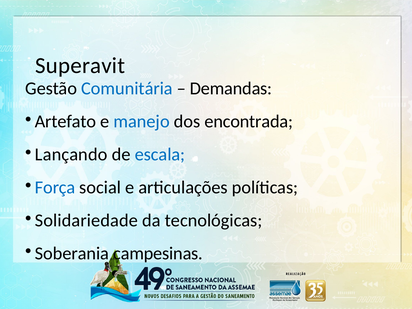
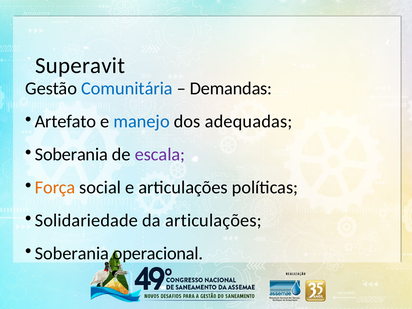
encontrada: encontrada -> adequadas (249, 121)
Lançando: Lançando -> Soberania (71, 154)
escala colour: blue -> purple (160, 154)
Força colour: blue -> orange (55, 187)
da tecnológicas: tecnológicas -> articulações (213, 220)
campesinas: campesinas -> operacional (158, 253)
